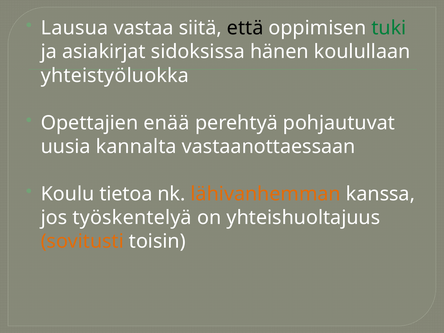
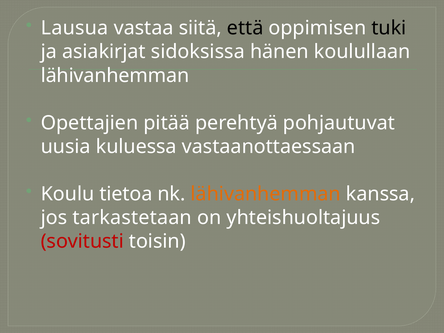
tuki colour: green -> black (389, 28)
yhteistyöluokka: yhteistyöluokka -> lähivanhemman (115, 75)
enää: enää -> pitää (167, 123)
kannalta: kannalta -> kuluessa (136, 147)
työskentelyä: työskentelyä -> tarkastetaan (132, 218)
sovitusti colour: orange -> red (82, 241)
